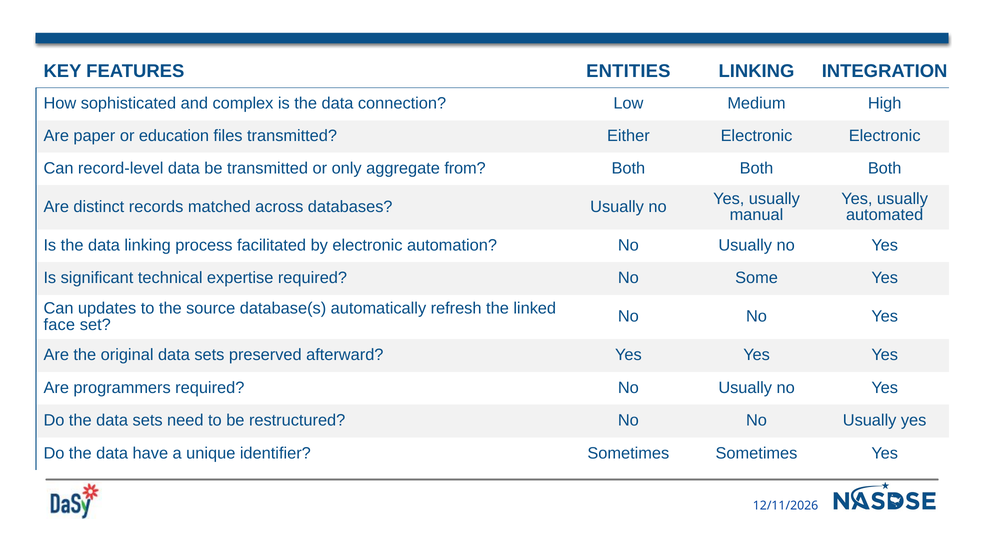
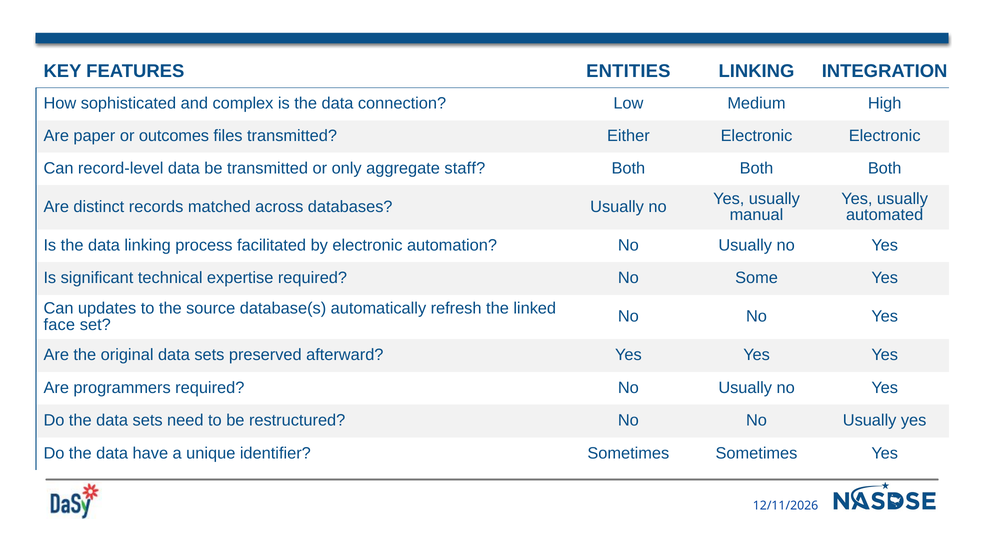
education: education -> outcomes (174, 136)
from: from -> staff (465, 168)
